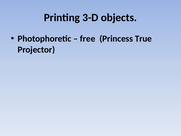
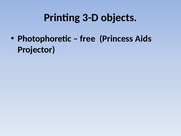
True: True -> Aids (143, 39)
